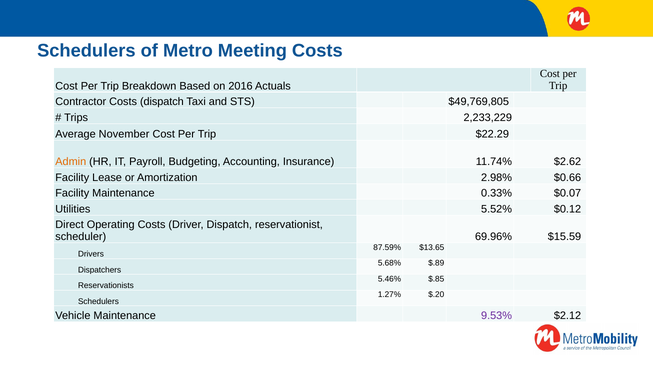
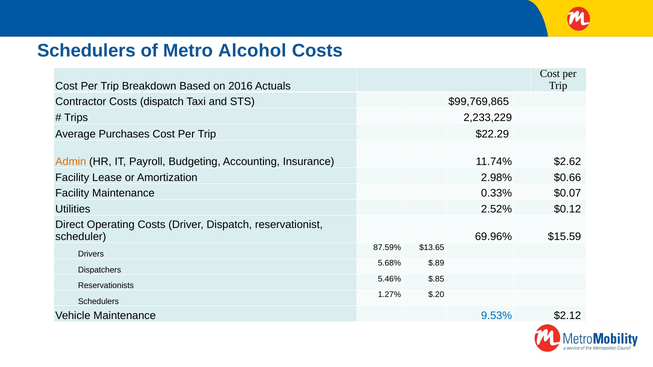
Meeting: Meeting -> Alcohol (252, 51)
$49,769,805: $49,769,805 -> $99,769,865 (479, 102)
November: November -> Purchases (124, 134)
5.52%: 5.52% -> 2.52% (497, 209)
9.53% colour: purple -> blue (497, 316)
